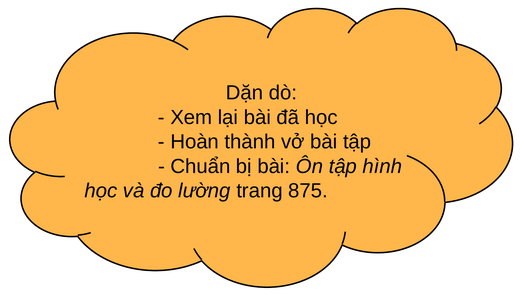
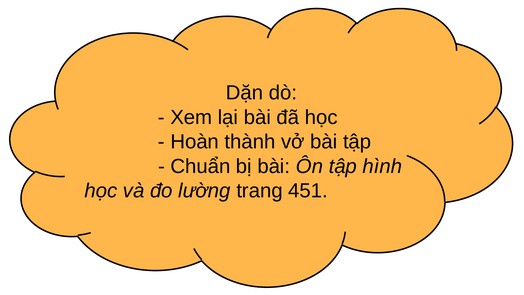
875: 875 -> 451 (308, 191)
